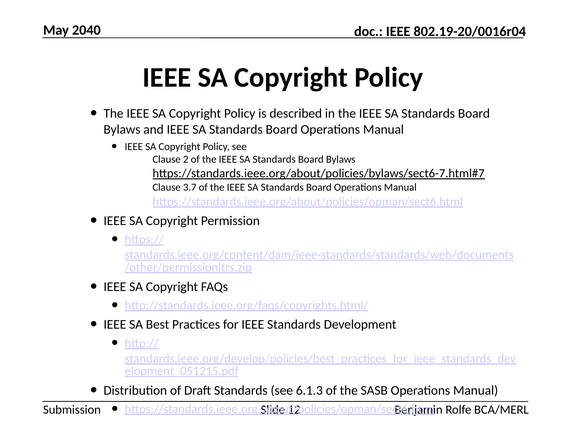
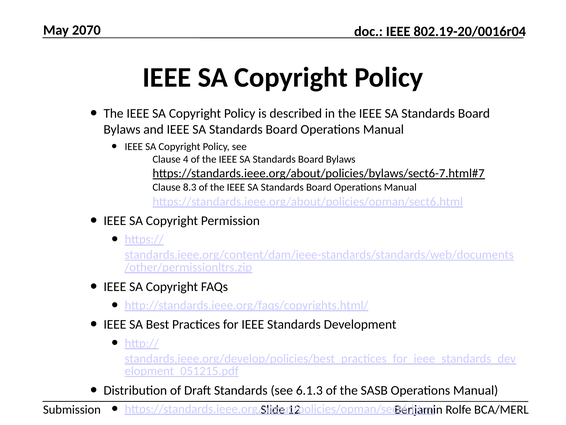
2040: 2040 -> 2070 (86, 30)
2: 2 -> 4 (186, 159)
3.7: 3.7 -> 8.3 (190, 187)
